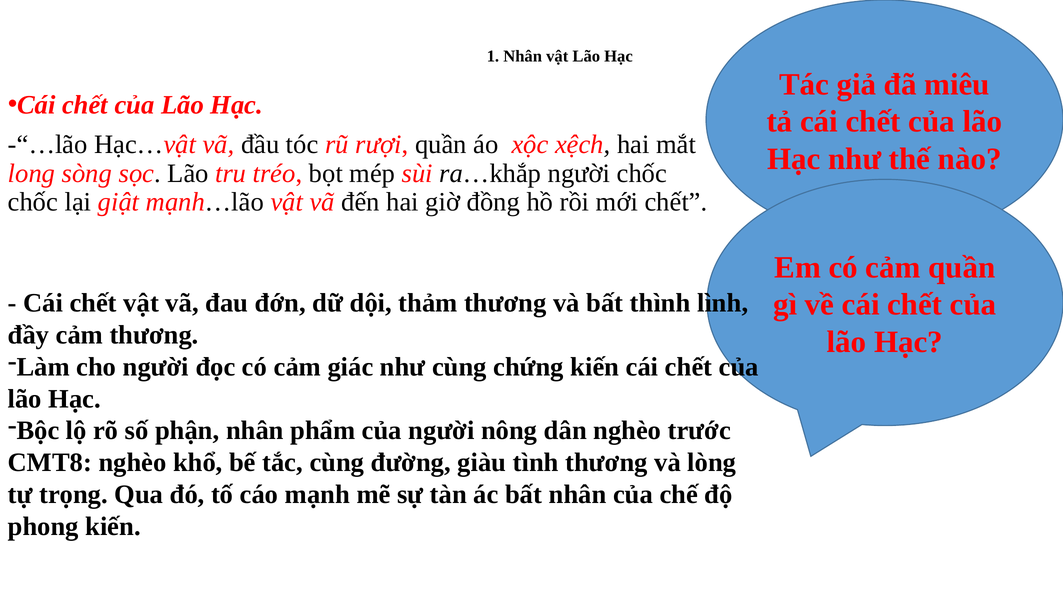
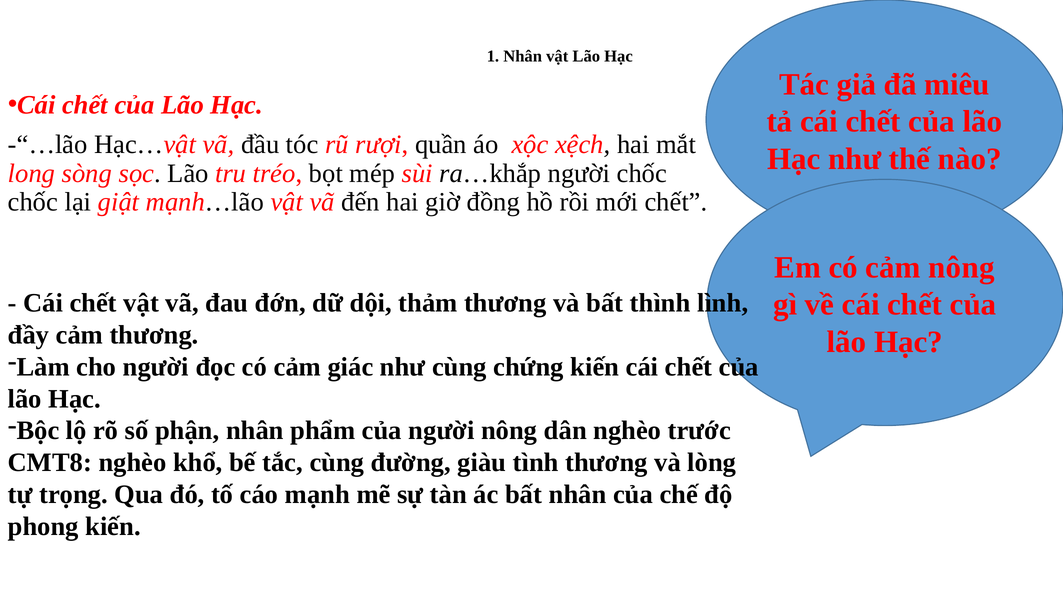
cảm quần: quần -> nông (962, 267)
